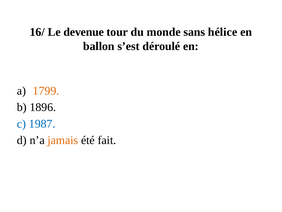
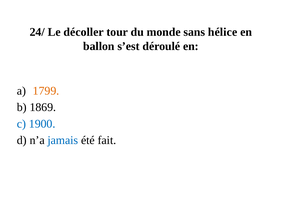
16/: 16/ -> 24/ (37, 32)
devenue: devenue -> décoller (84, 32)
1896: 1896 -> 1869 (43, 107)
1987: 1987 -> 1900 (42, 124)
jamais colour: orange -> blue (63, 140)
